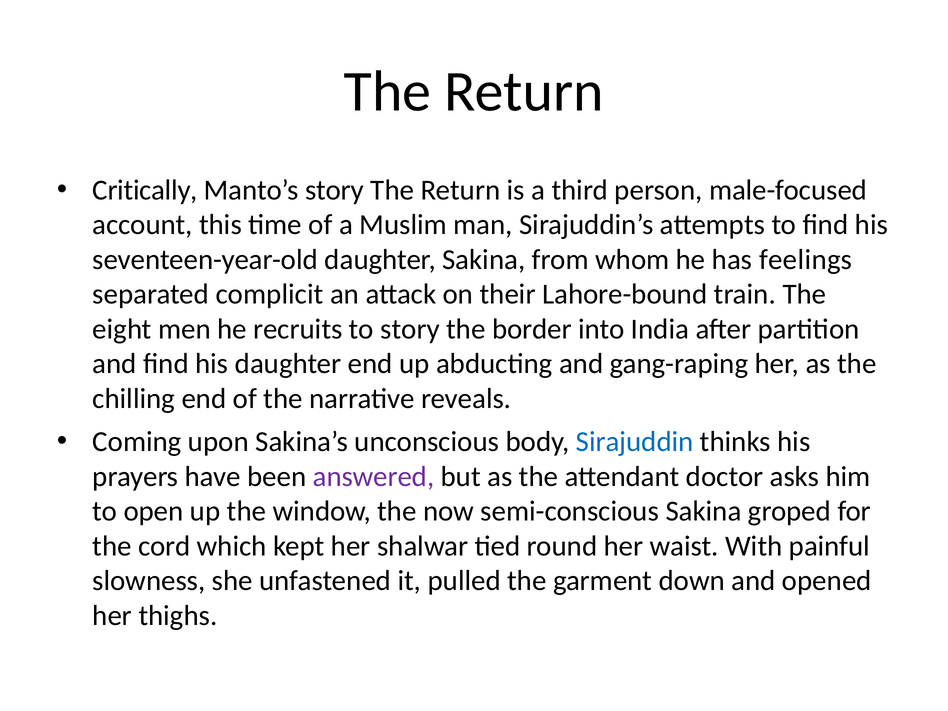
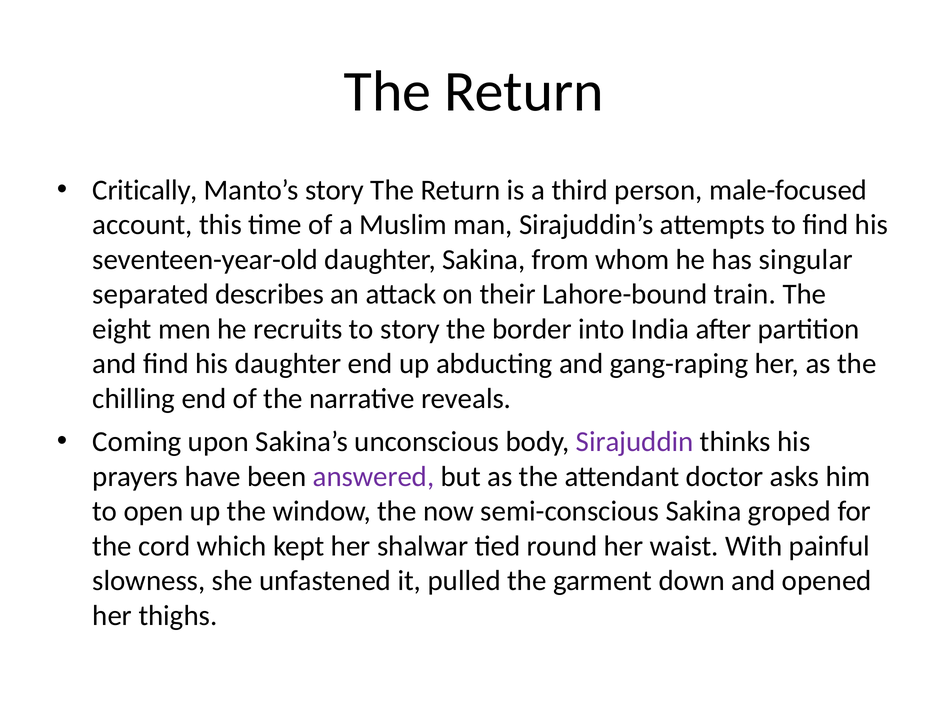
feelings: feelings -> singular (806, 260)
complicit: complicit -> describes (270, 294)
Sirajuddin colour: blue -> purple (635, 442)
